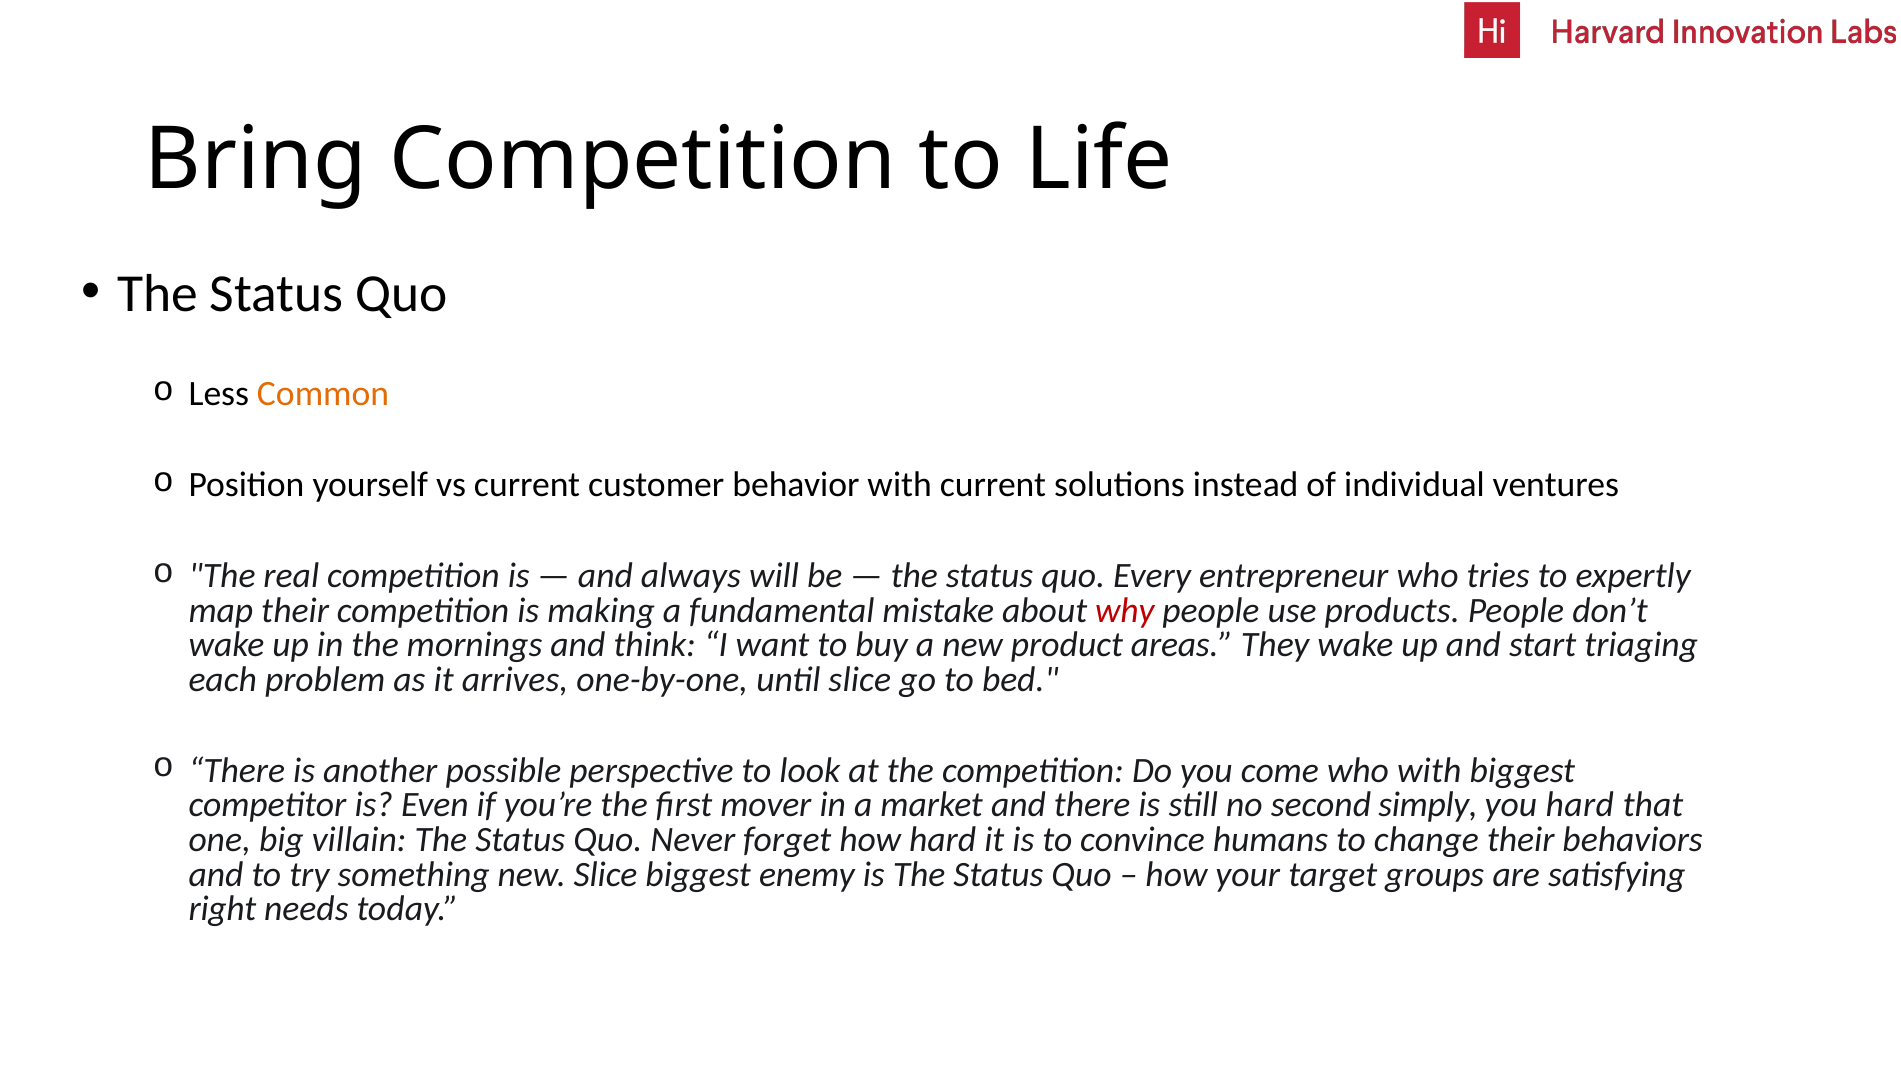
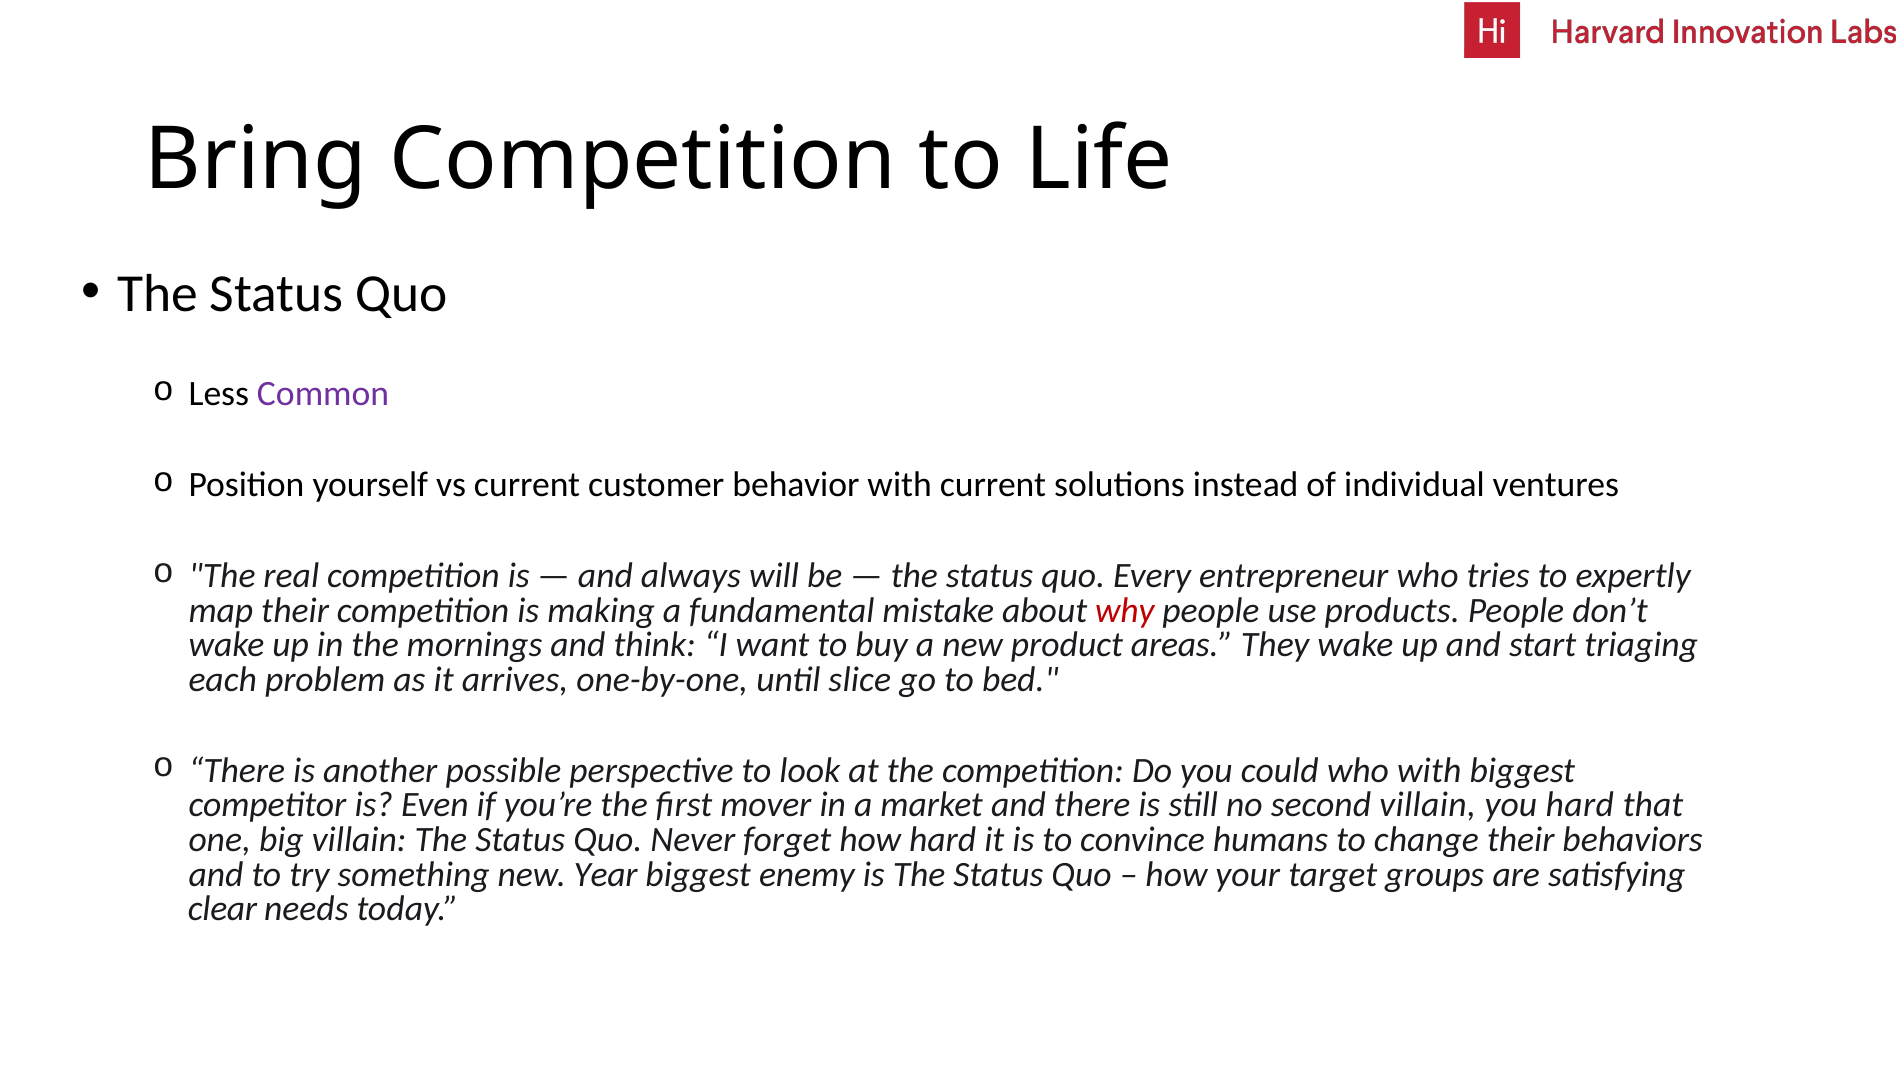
Common colour: orange -> purple (323, 394)
come: come -> could (1280, 771)
second simply: simply -> villain (1428, 805)
new Slice: Slice -> Year (606, 875)
right: right -> clear (223, 909)
